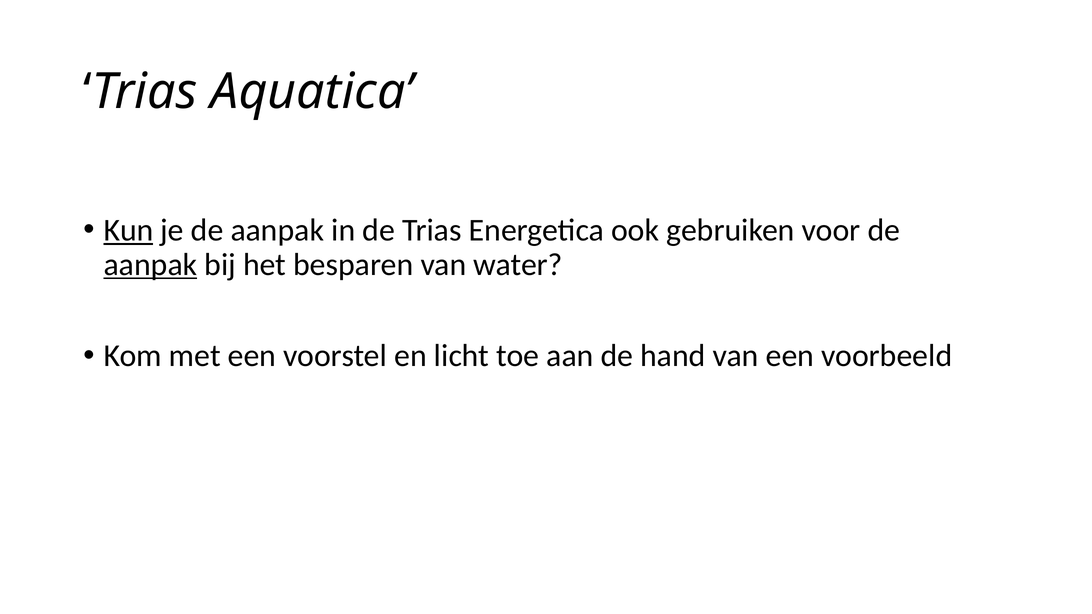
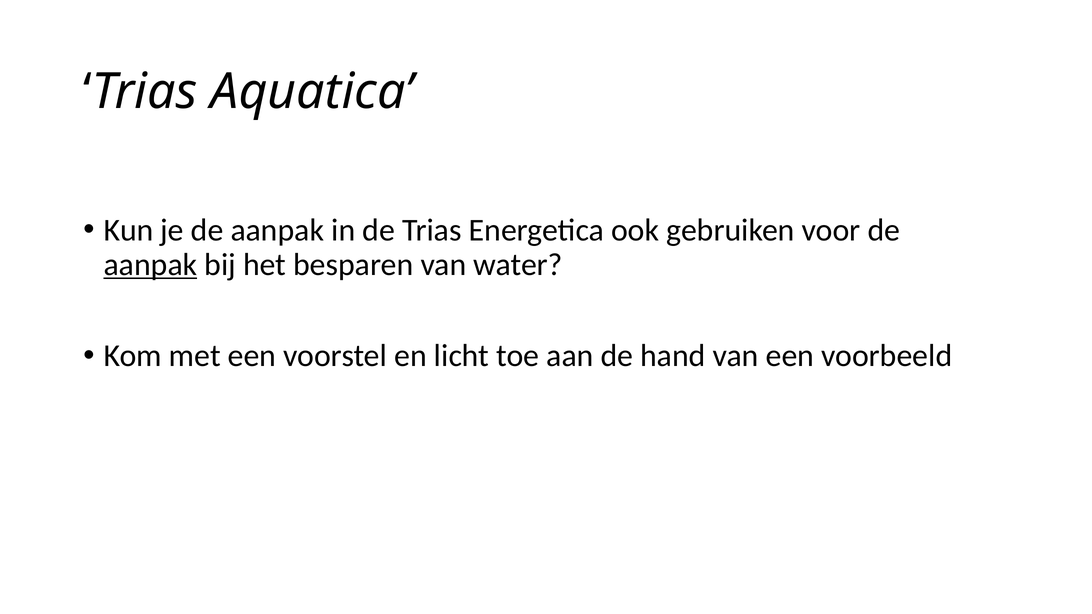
Kun underline: present -> none (129, 230)
